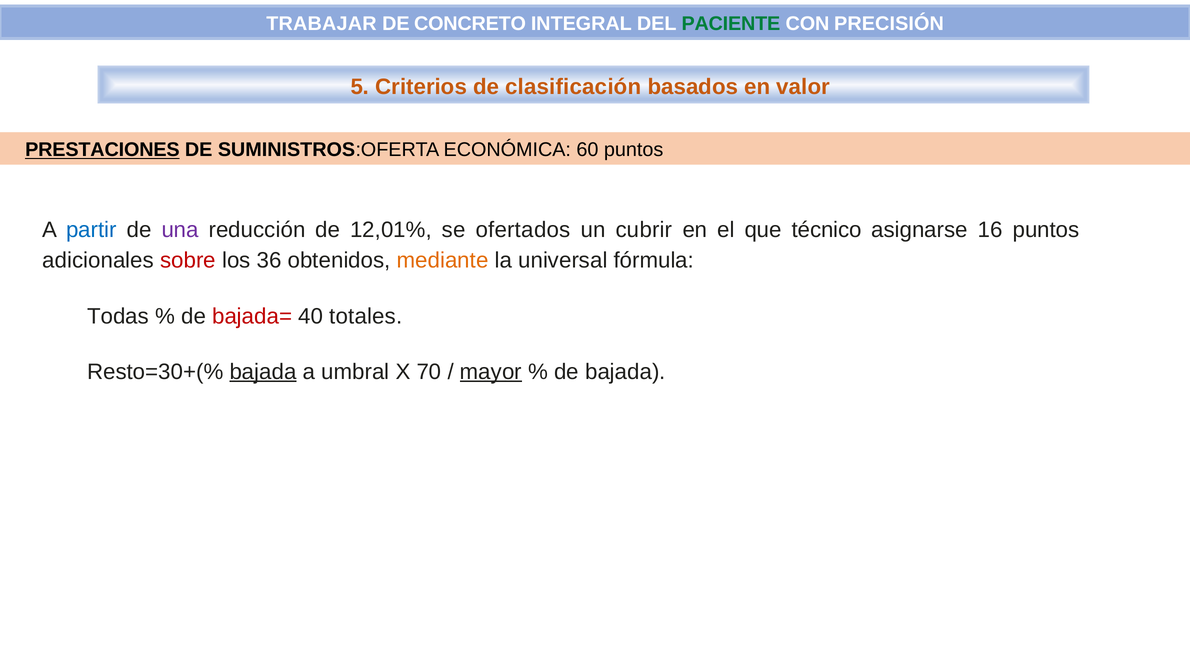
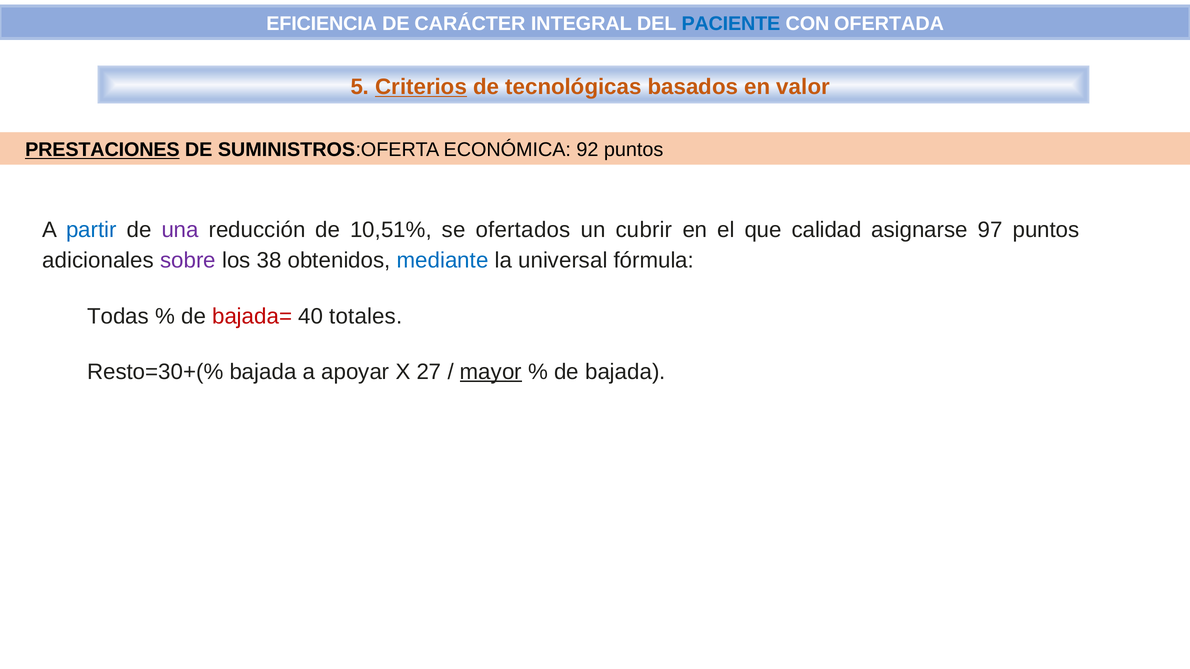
TRABAJAR: TRABAJAR -> EFICIENCIA (322, 24)
CONCRETO: CONCRETO -> CARÁCTER (470, 24)
PACIENTE colour: green -> blue (731, 24)
PRECISIÓN: PRECISIÓN -> OFERTADA (889, 24)
Criterios underline: none -> present (421, 87)
clasificación: clasificación -> tecnológicas (573, 87)
60: 60 -> 92 (587, 150)
12,01%: 12,01% -> 10,51% (391, 230)
técnico: técnico -> calidad (827, 230)
16: 16 -> 97 (990, 230)
sobre colour: red -> purple (188, 261)
36: 36 -> 38 (269, 261)
mediante colour: orange -> blue (443, 261)
bajada underline: present -> none (263, 372)
umbral: umbral -> apoyar (355, 372)
70: 70 -> 27 (429, 372)
